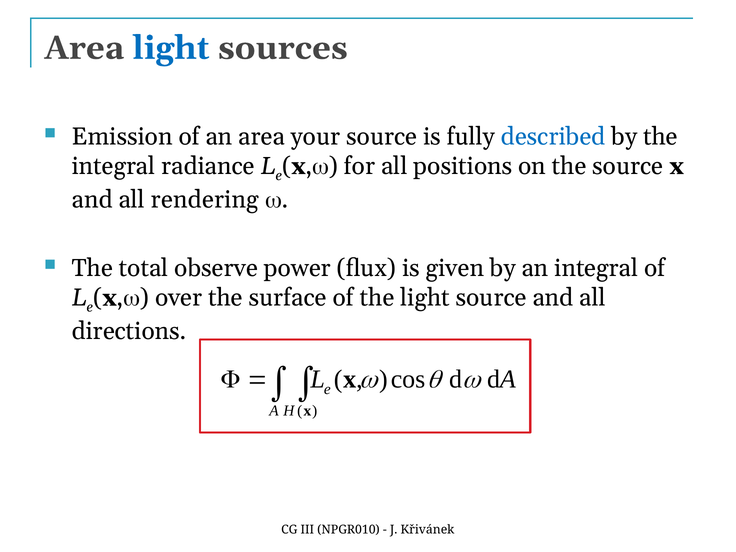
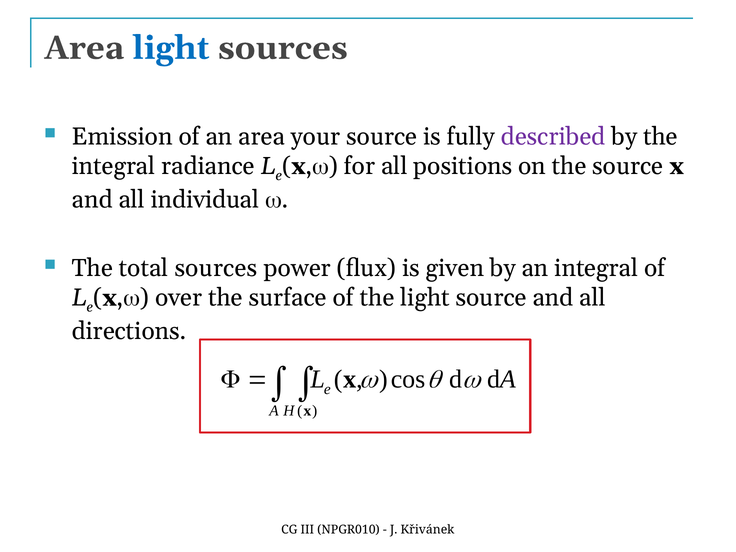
described colour: blue -> purple (553, 137)
rendering: rendering -> individual (205, 200)
total observe: observe -> sources (216, 268)
